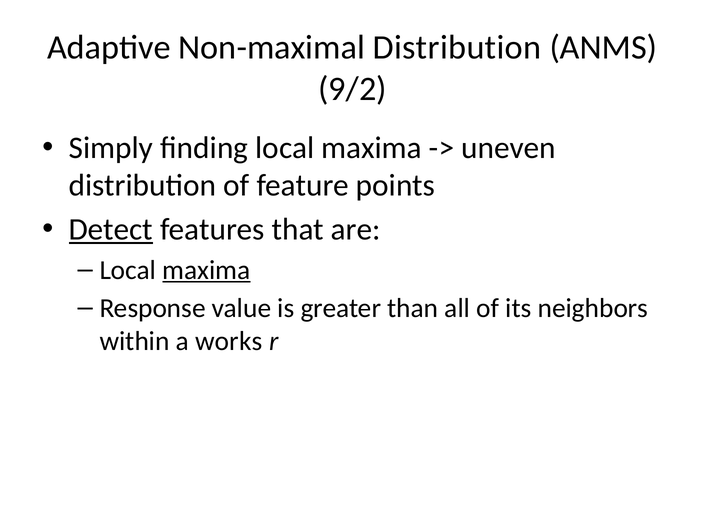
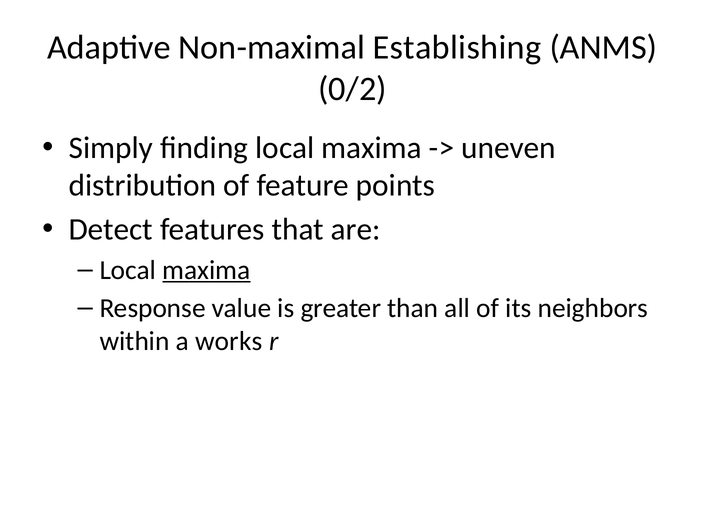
Non-maximal Distribution: Distribution -> Establishing (457, 48)
9/2: 9/2 -> 0/2 (352, 89)
Detect underline: present -> none (111, 229)
